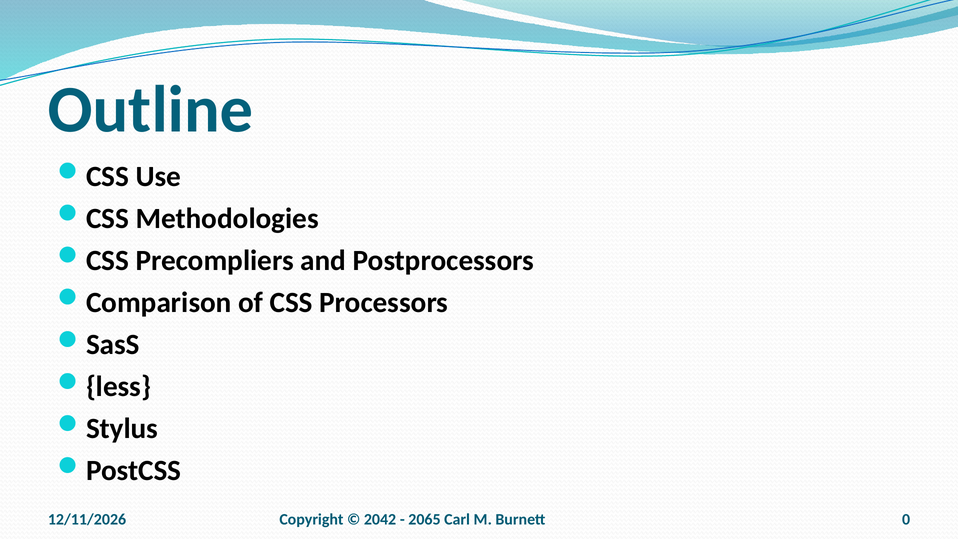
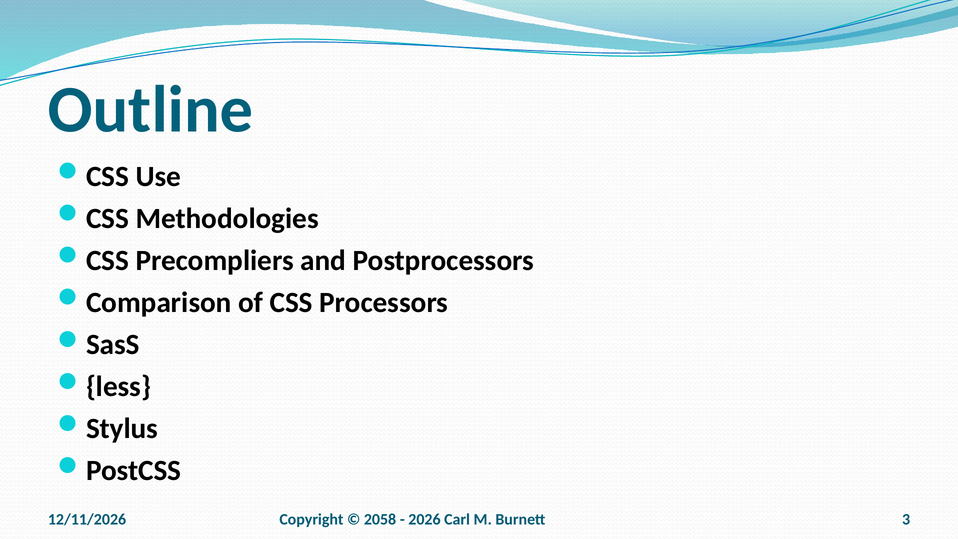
2042: 2042 -> 2058 (380, 519)
2065: 2065 -> 2026 (424, 519)
0: 0 -> 3 (906, 519)
